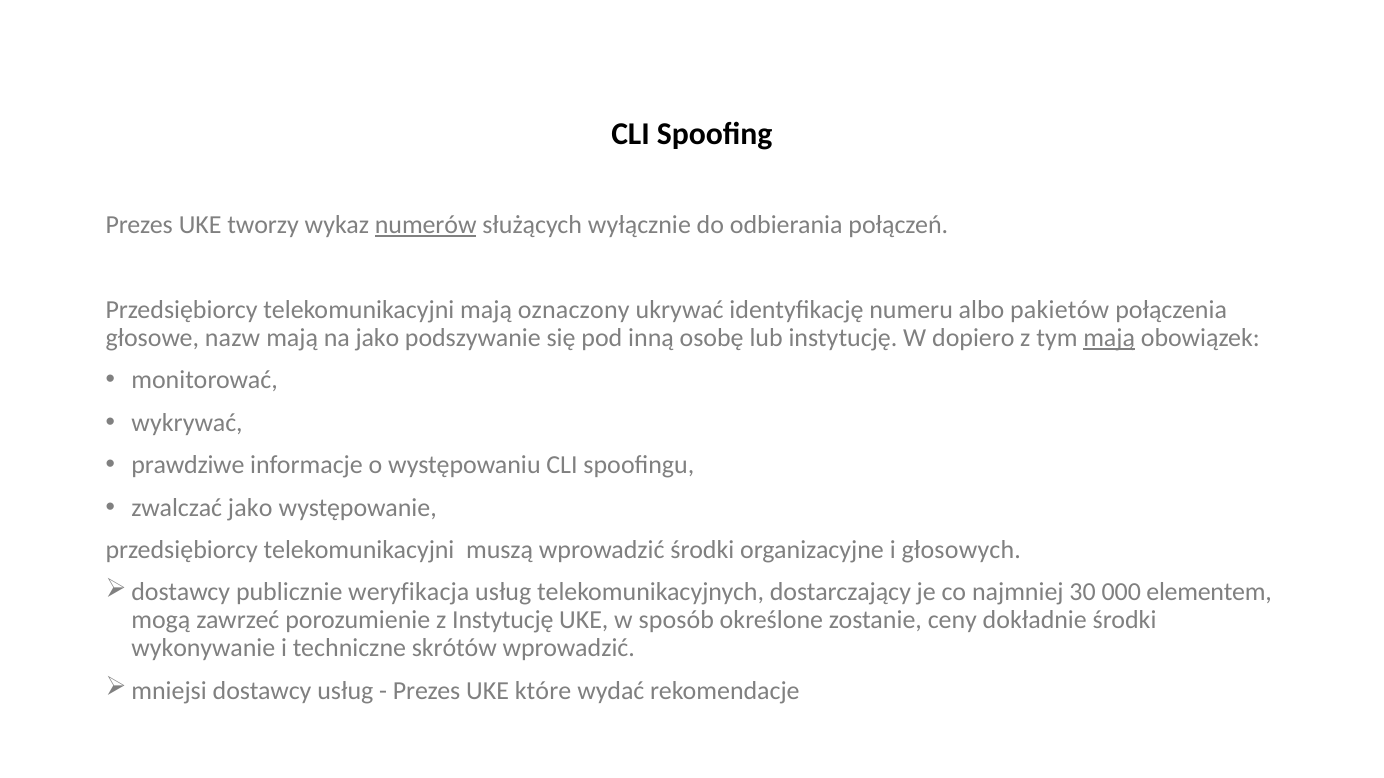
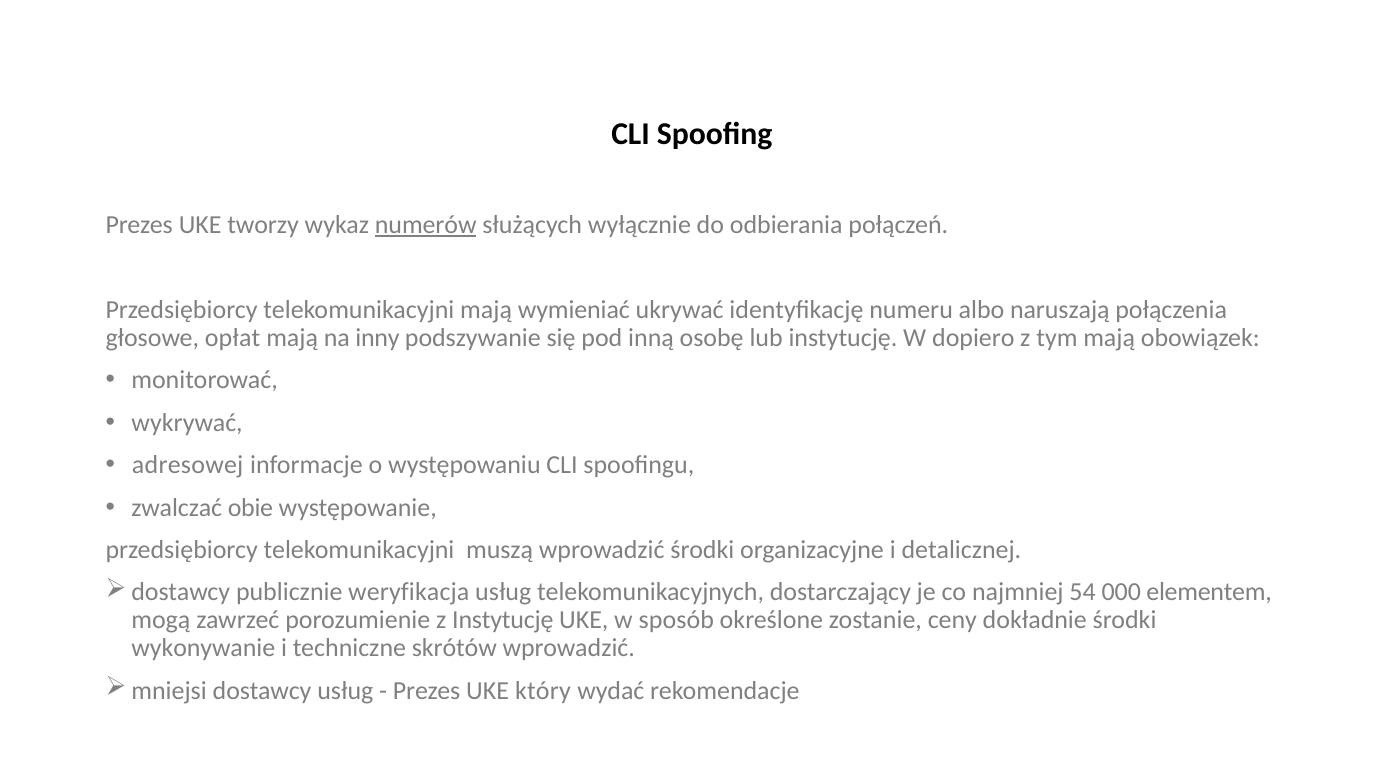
oznaczony: oznaczony -> wymieniać (574, 310)
pakietów: pakietów -> naruszają (1060, 310)
nazw: nazw -> opłat (233, 338)
na jako: jako -> inny (377, 338)
mają underline: present -> none (1109, 338)
prawdziwe: prawdziwe -> adresowej (188, 465)
zwalczać jako: jako -> obie (250, 508)
głosowych: głosowych -> detalicznej (961, 550)
30: 30 -> 54 (1083, 593)
które: które -> który (543, 691)
